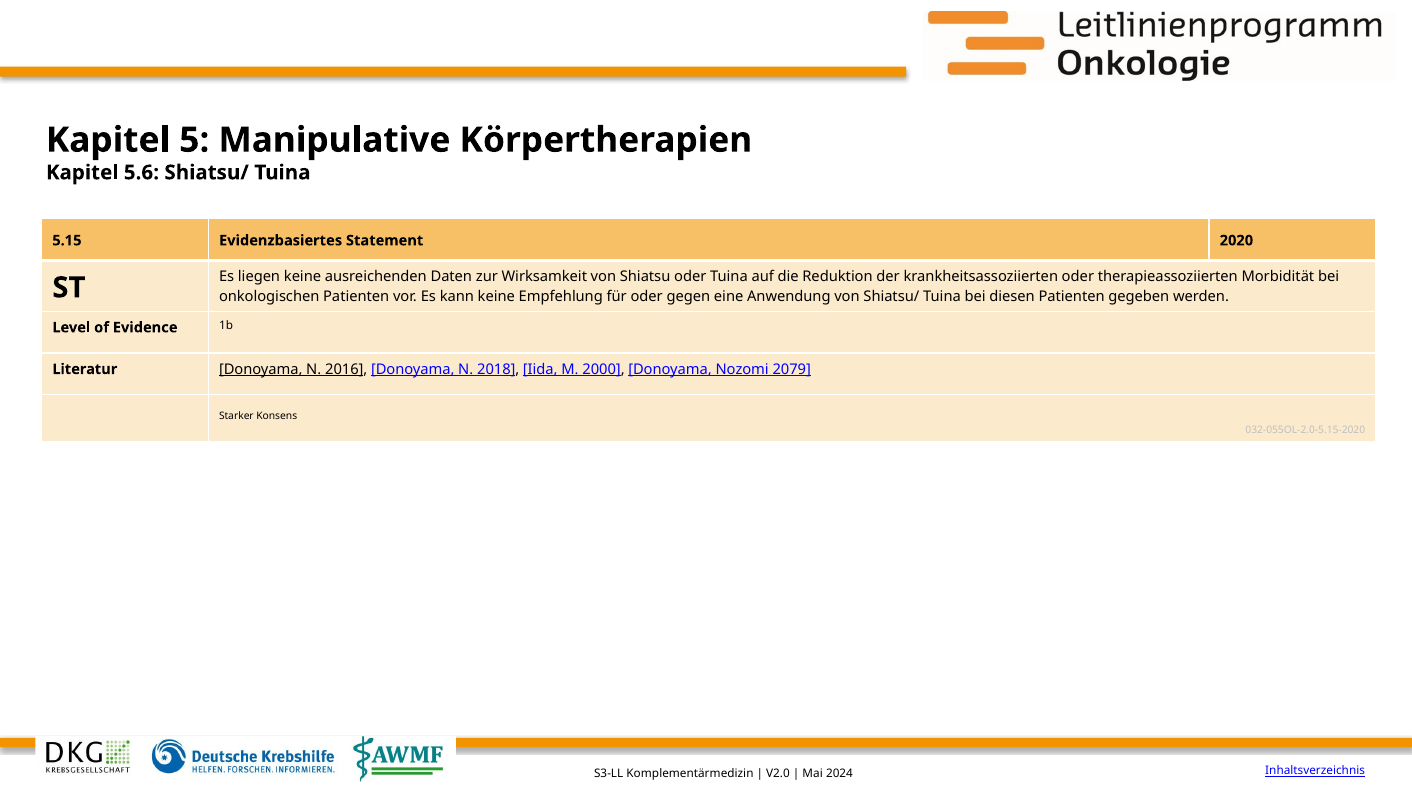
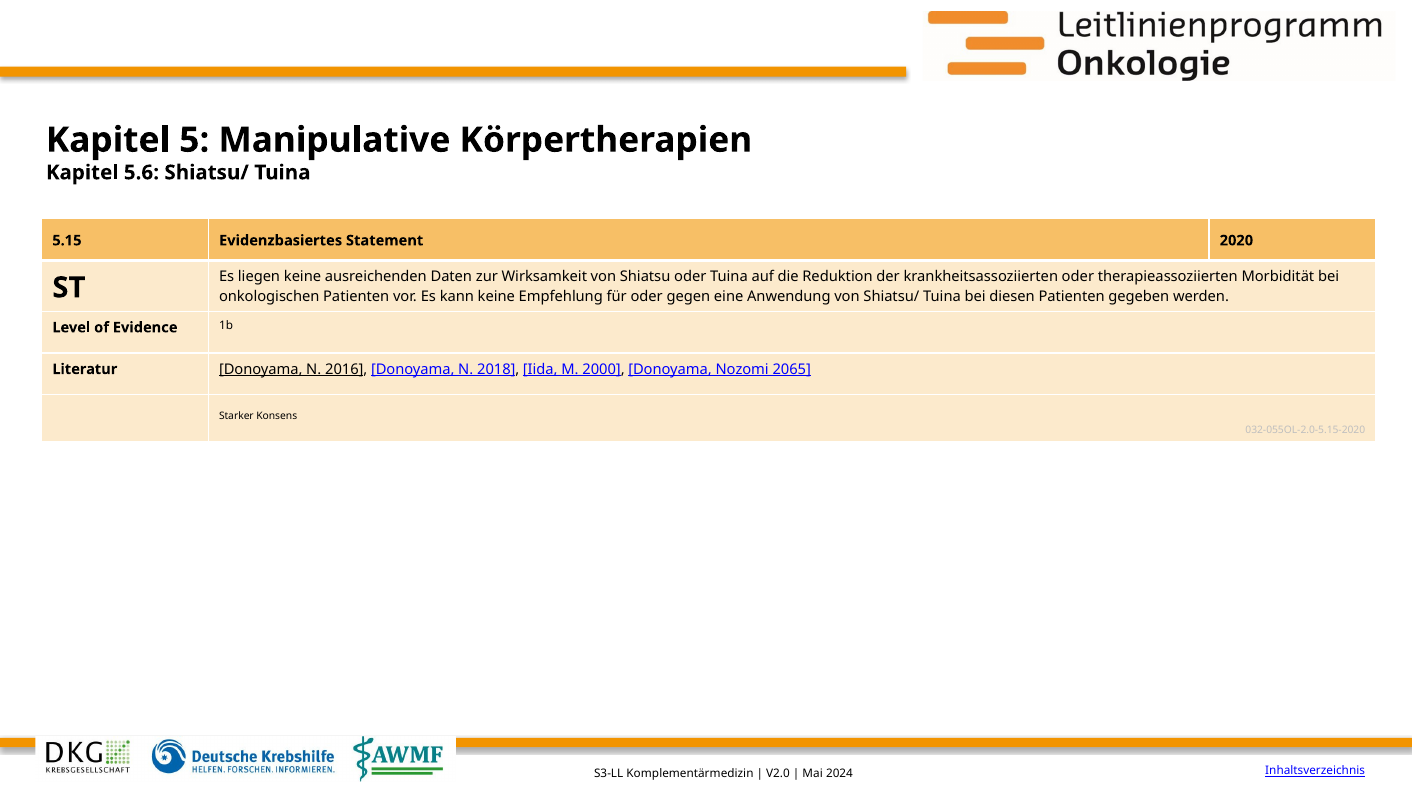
2079: 2079 -> 2065 (792, 369)
